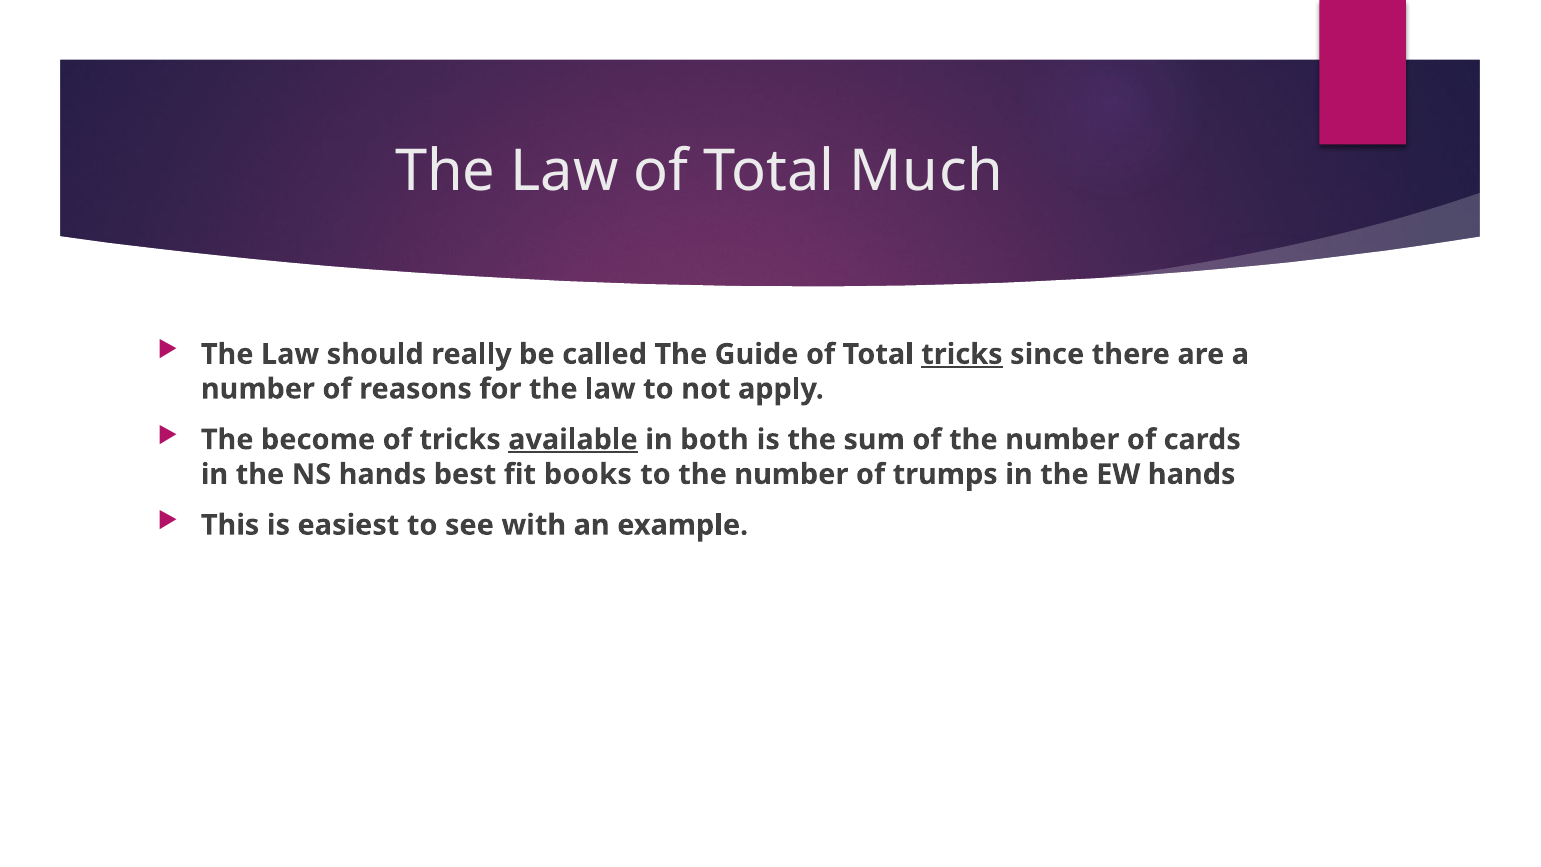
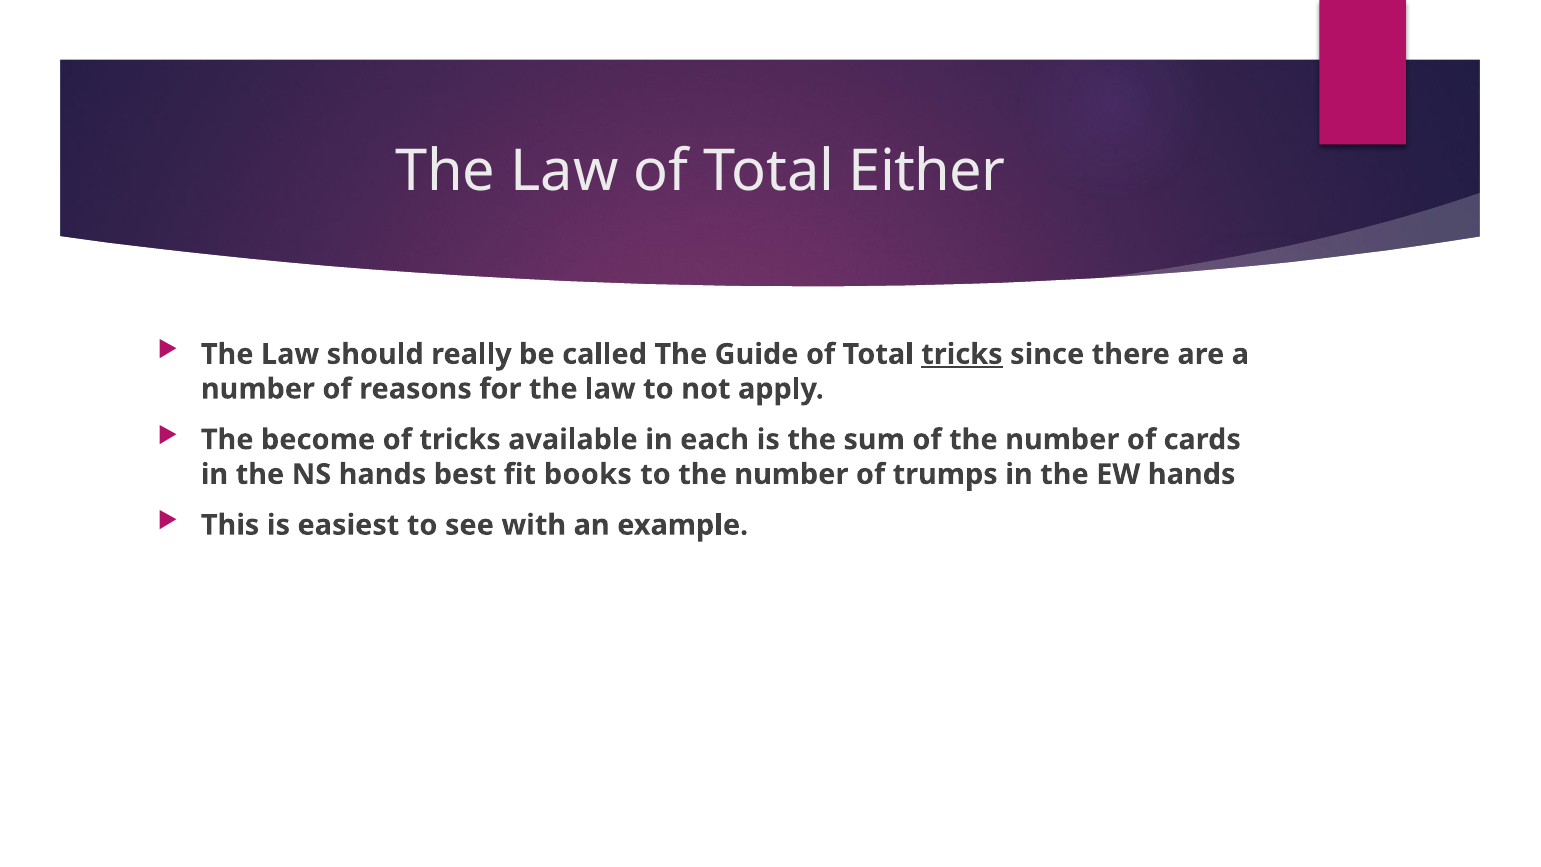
Much: Much -> Either (927, 172)
available underline: present -> none (573, 440)
both: both -> each (715, 440)
